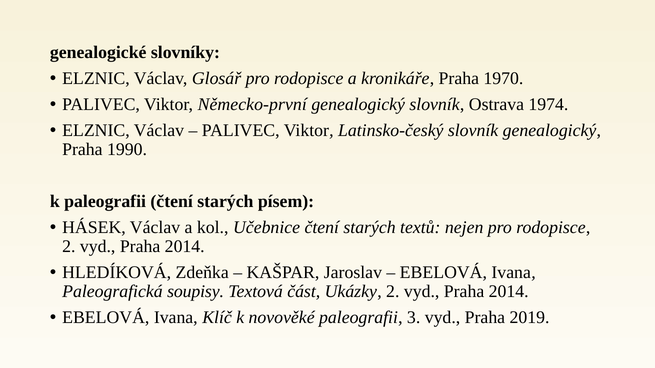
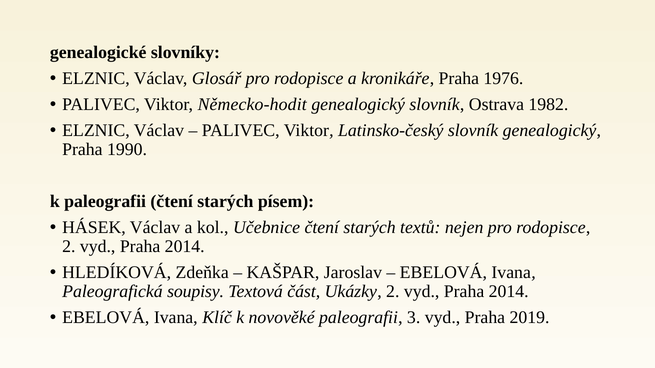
1970: 1970 -> 1976 (503, 79)
Německo-první: Německo-první -> Německo-hodit (252, 105)
1974: 1974 -> 1982 (548, 105)
